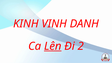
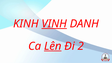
VINH underline: none -> present (54, 24)
